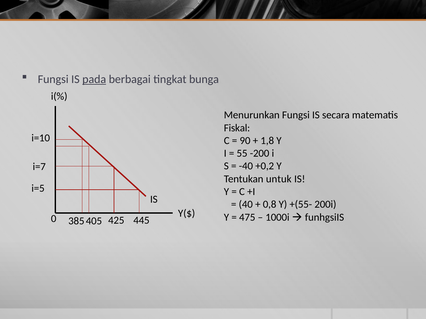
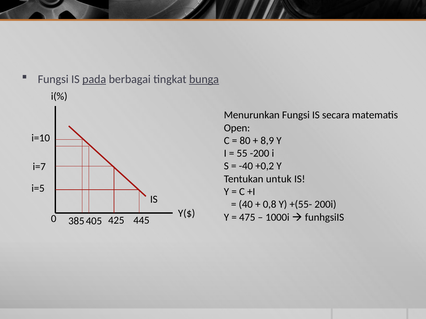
bunga underline: none -> present (204, 79)
Fiskal: Fiskal -> Open (237, 128)
90: 90 -> 80 (245, 141)
1,8: 1,8 -> 8,9 (267, 141)
